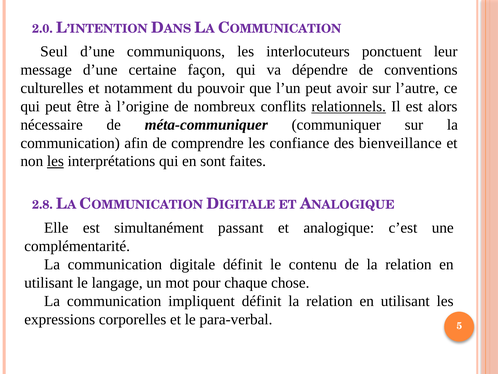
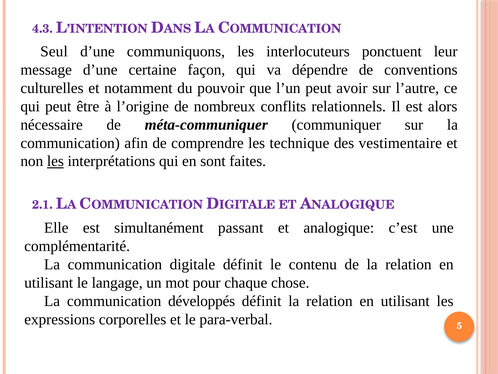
2.0: 2.0 -> 4.3 (42, 29)
relationnels underline: present -> none (349, 106)
confiance: confiance -> technique (299, 143)
bienveillance: bienveillance -> vestimentaire (400, 143)
2.8: 2.8 -> 2.1 (42, 204)
impliquent: impliquent -> développés (202, 301)
